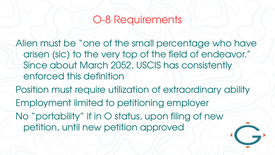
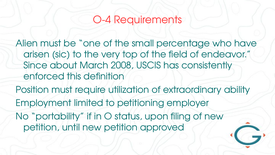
O-8: O-8 -> O-4 (102, 20)
2052: 2052 -> 2008 (122, 65)
